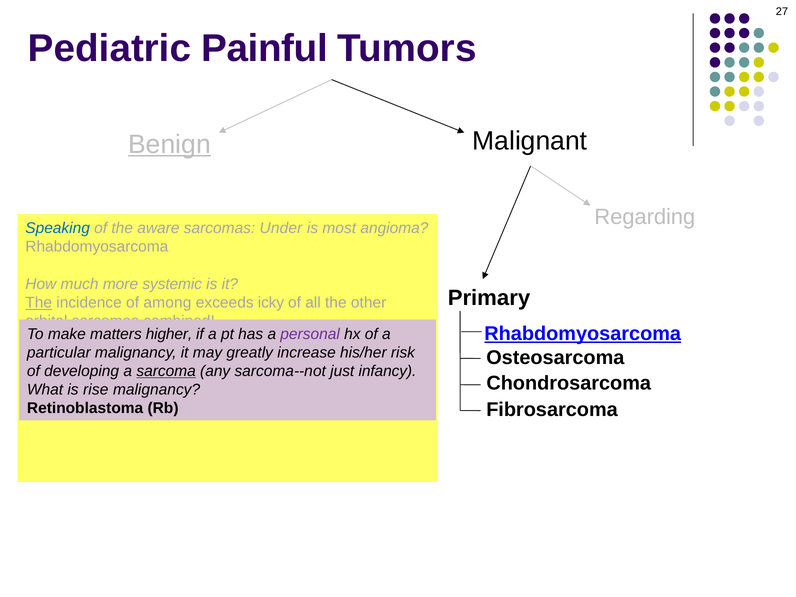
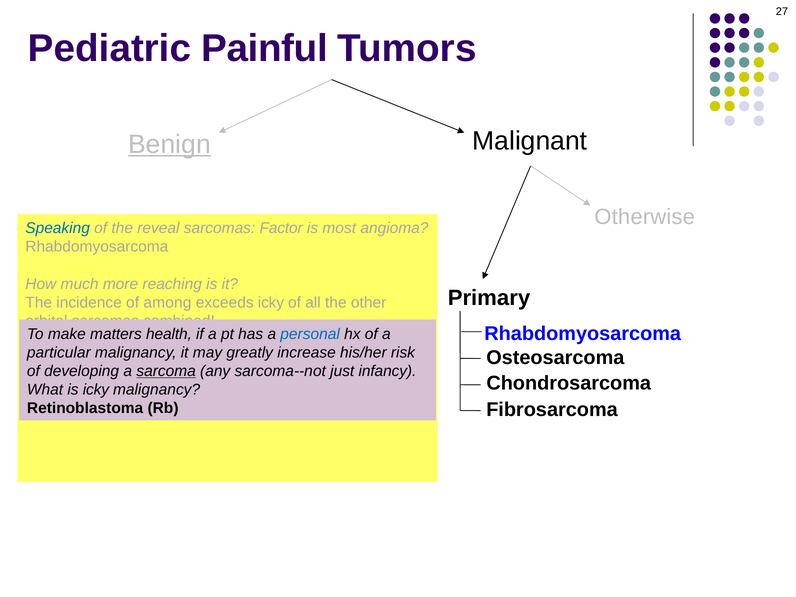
Regarding: Regarding -> Otherwise (645, 217)
aware: aware -> reveal (158, 228)
Under: Under -> Factor (281, 228)
systemic: systemic -> reaching (172, 284)
The underline: present -> none (39, 303)
Rhabdomyosarcoma underline: present -> none (583, 334)
higher: higher -> health (169, 334)
personal colour: purple -> blue (310, 334)
is rise: rise -> icky (96, 390)
